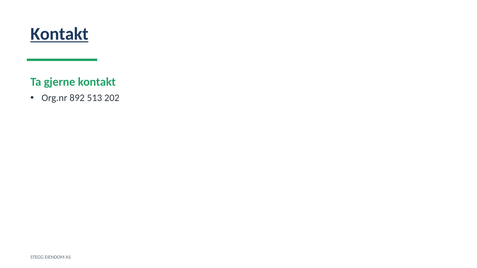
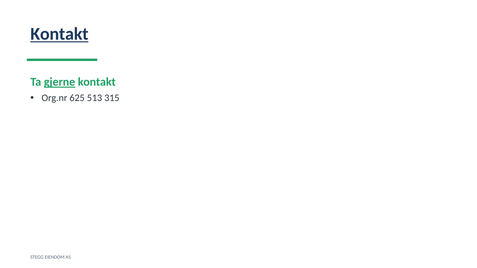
gjerne underline: none -> present (60, 82)
892: 892 -> 625 (77, 98)
202: 202 -> 315 (112, 98)
